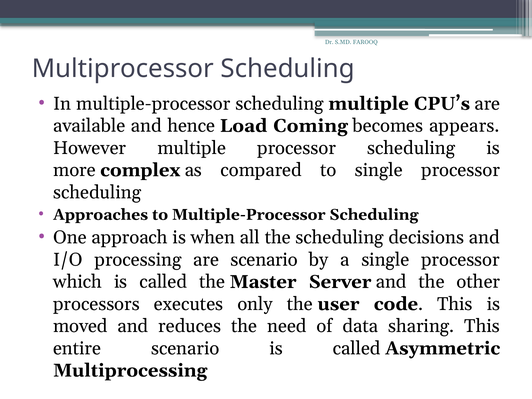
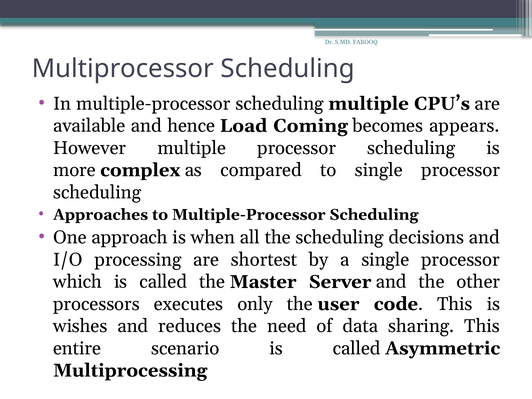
are scenario: scenario -> shortest (264, 260)
moved: moved -> wishes (80, 326)
